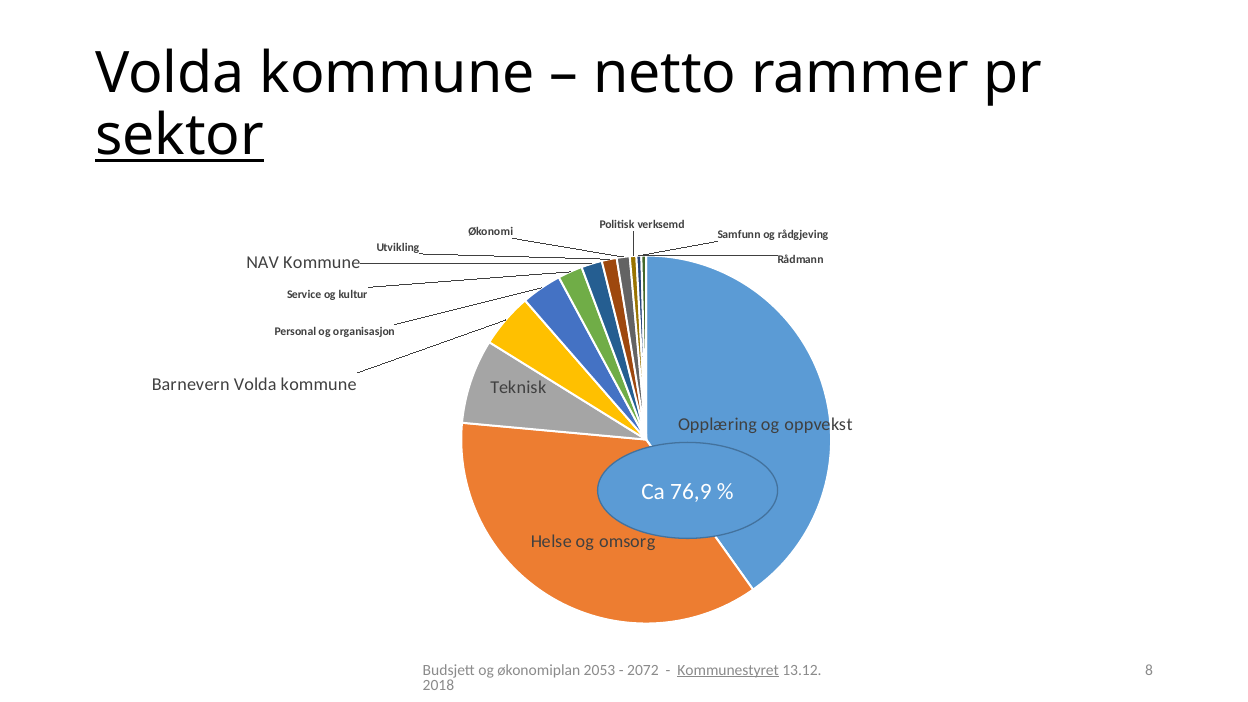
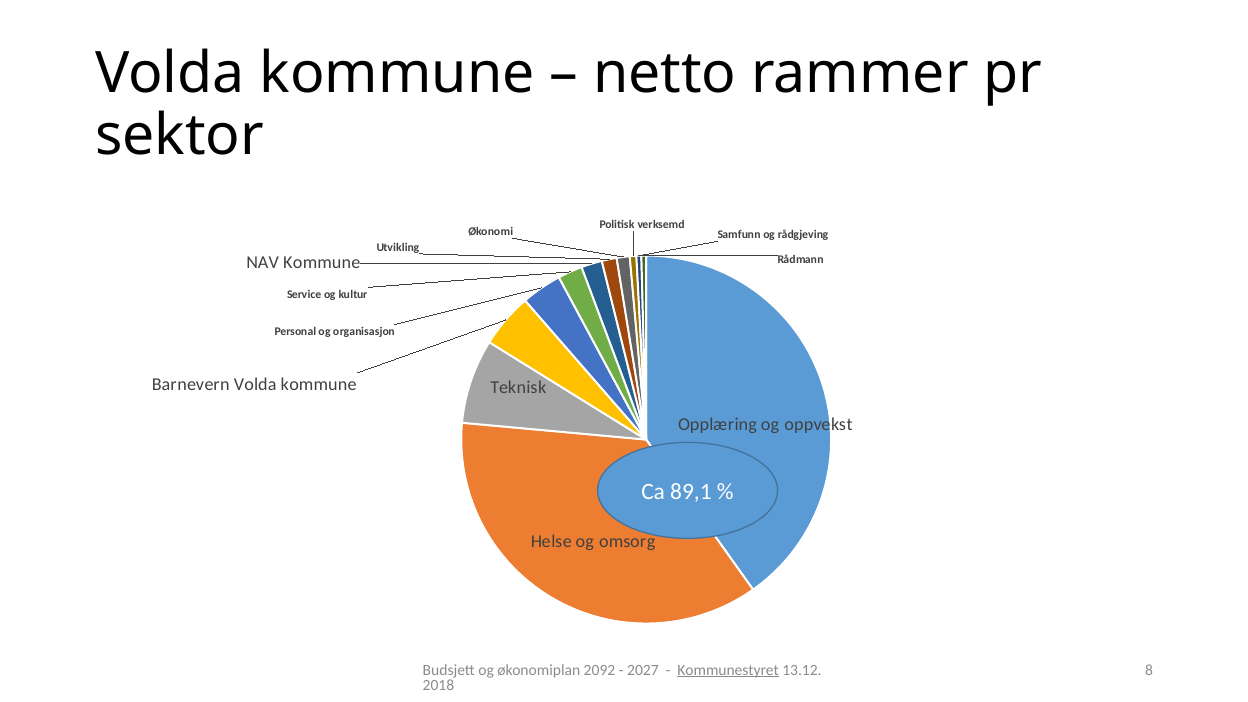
sektor underline: present -> none (180, 136)
76,9: 76,9 -> 89,1 (691, 492)
2053: 2053 -> 2092 (600, 670)
2072: 2072 -> 2027 (643, 670)
